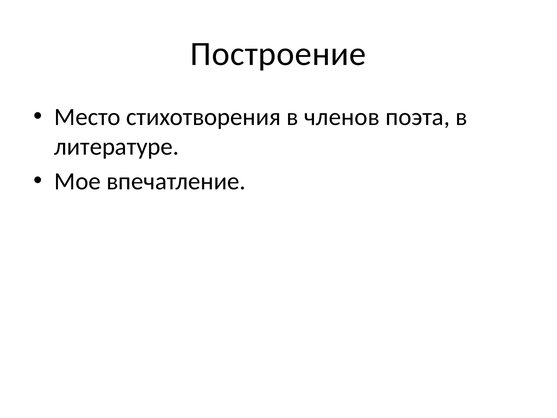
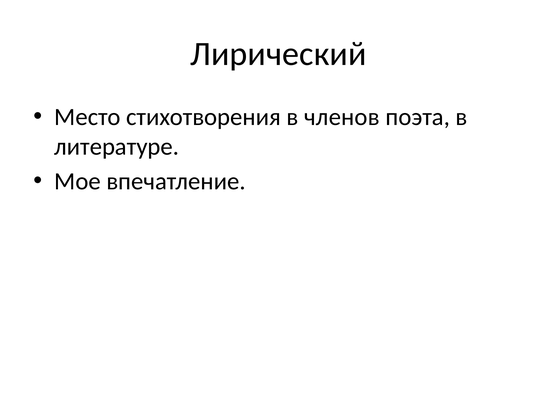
Построение: Построение -> Лирический (278, 54)
